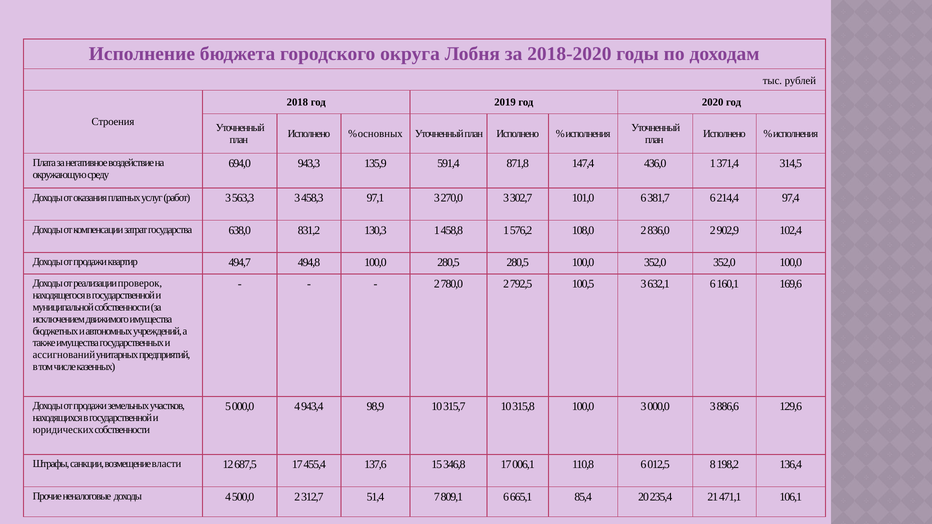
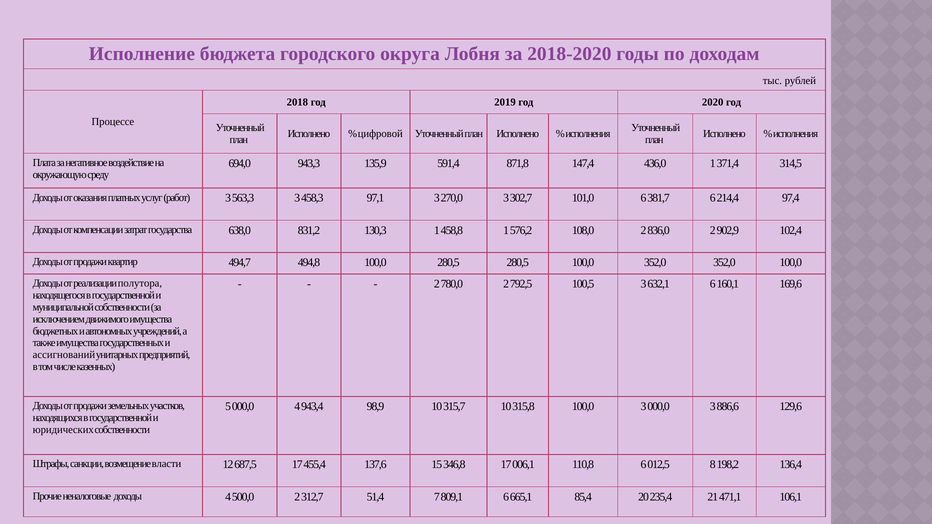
Строения: Строения -> Процессе (113, 122)
основных: основных -> цифровой (380, 134)
проверок: проверок -> полутора (140, 284)
